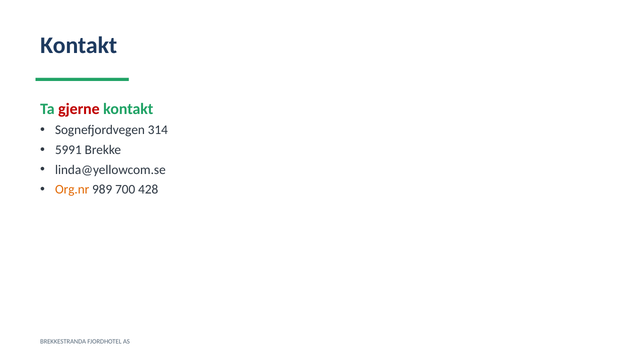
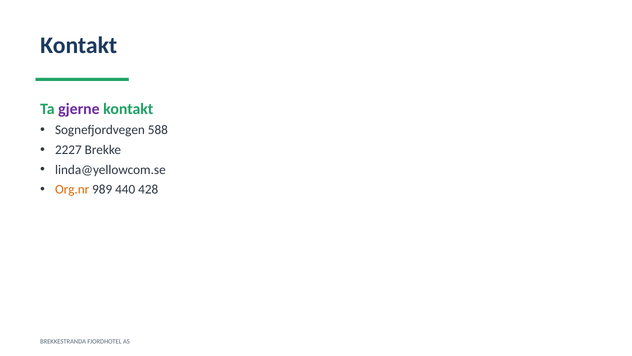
gjerne colour: red -> purple (79, 109)
314: 314 -> 588 (158, 130)
5991: 5991 -> 2227 (68, 150)
700: 700 -> 440 (125, 189)
